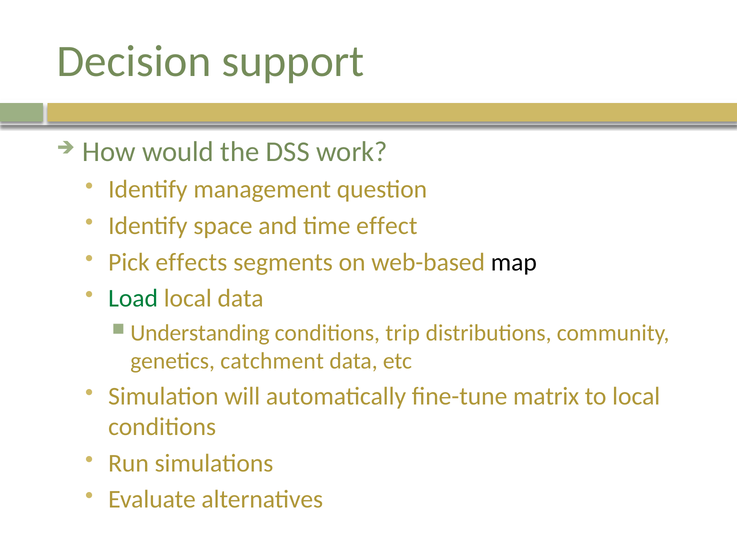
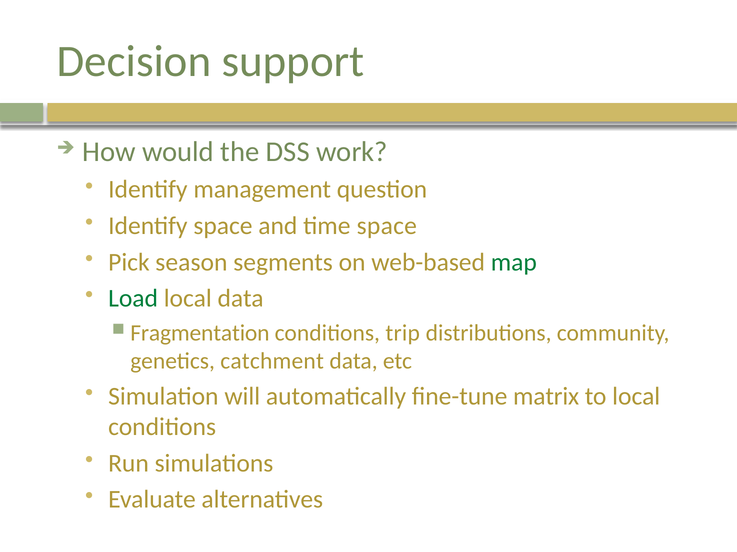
time effect: effect -> space (387, 226)
effects: effects -> season (191, 262)
map colour: black -> green (514, 262)
Understanding: Understanding -> Fragmentation (200, 333)
